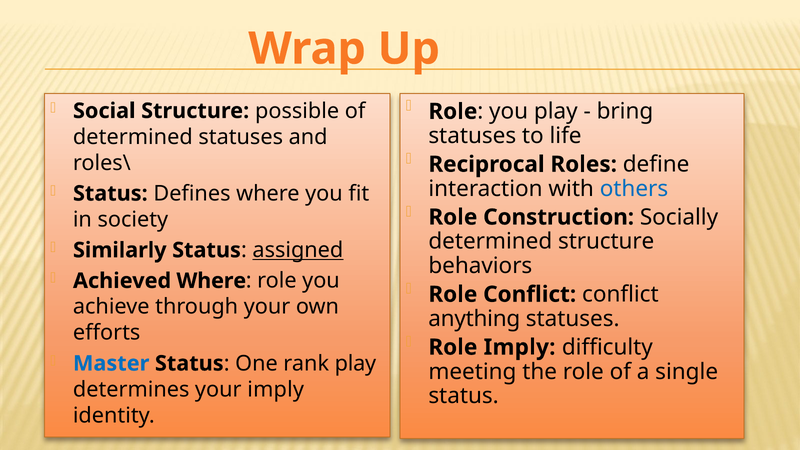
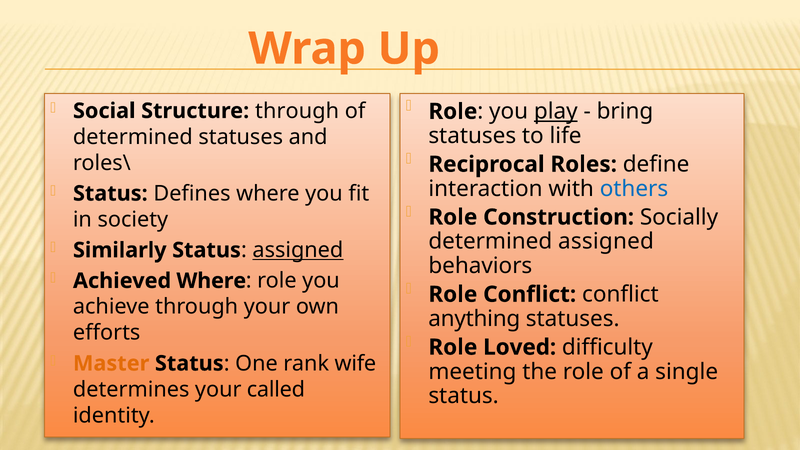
play underline: none -> present (556, 111)
Structure possible: possible -> through (297, 111)
determined structure: structure -> assigned (606, 242)
Role Imply: Imply -> Loved (520, 347)
Master colour: blue -> orange (111, 363)
rank play: play -> wife (355, 363)
your imply: imply -> called (276, 389)
